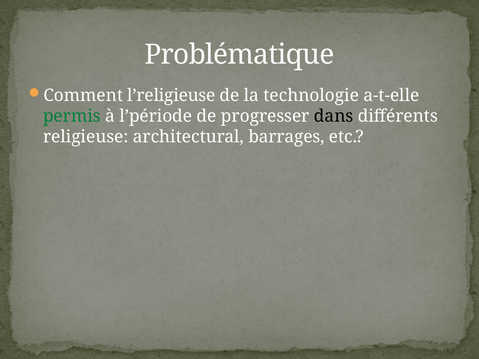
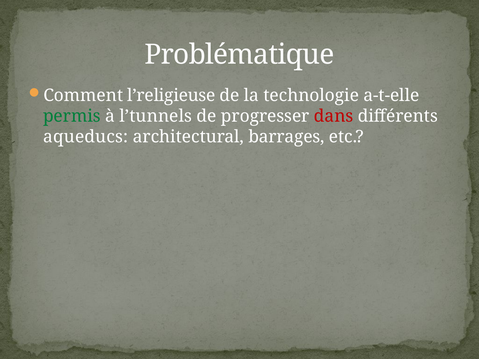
l’période: l’période -> l’tunnels (156, 116)
dans colour: black -> red (334, 116)
religieuse: religieuse -> aqueducs (86, 137)
